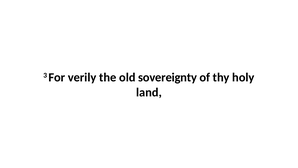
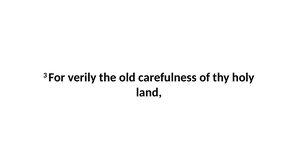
sovereignty: sovereignty -> carefulness (167, 77)
